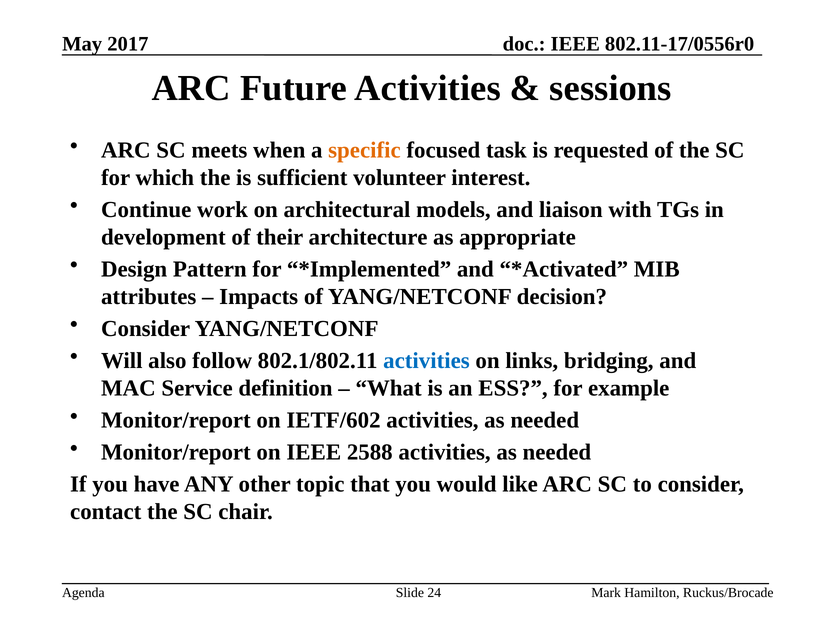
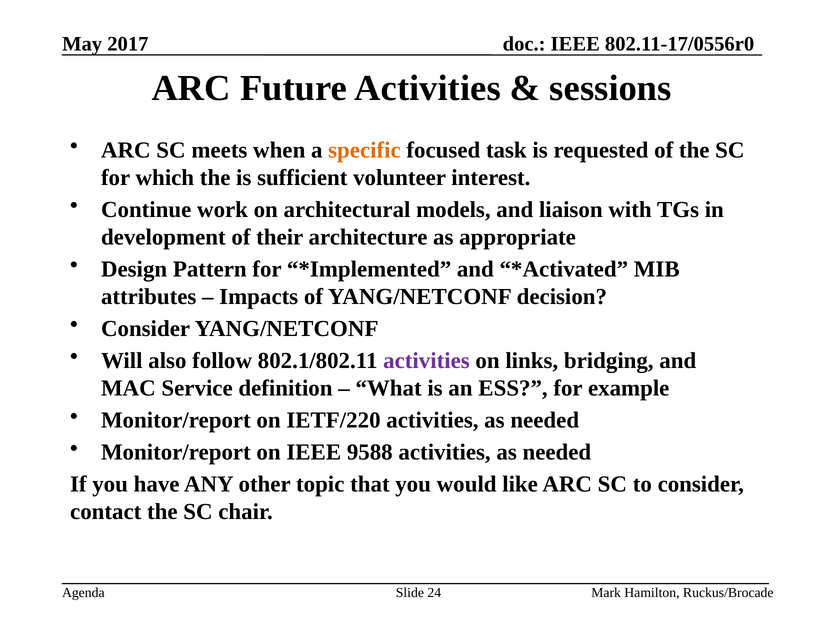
activities colour: blue -> purple (426, 361)
IETF/602: IETF/602 -> IETF/220 (333, 420)
2588: 2588 -> 9588 (370, 452)
